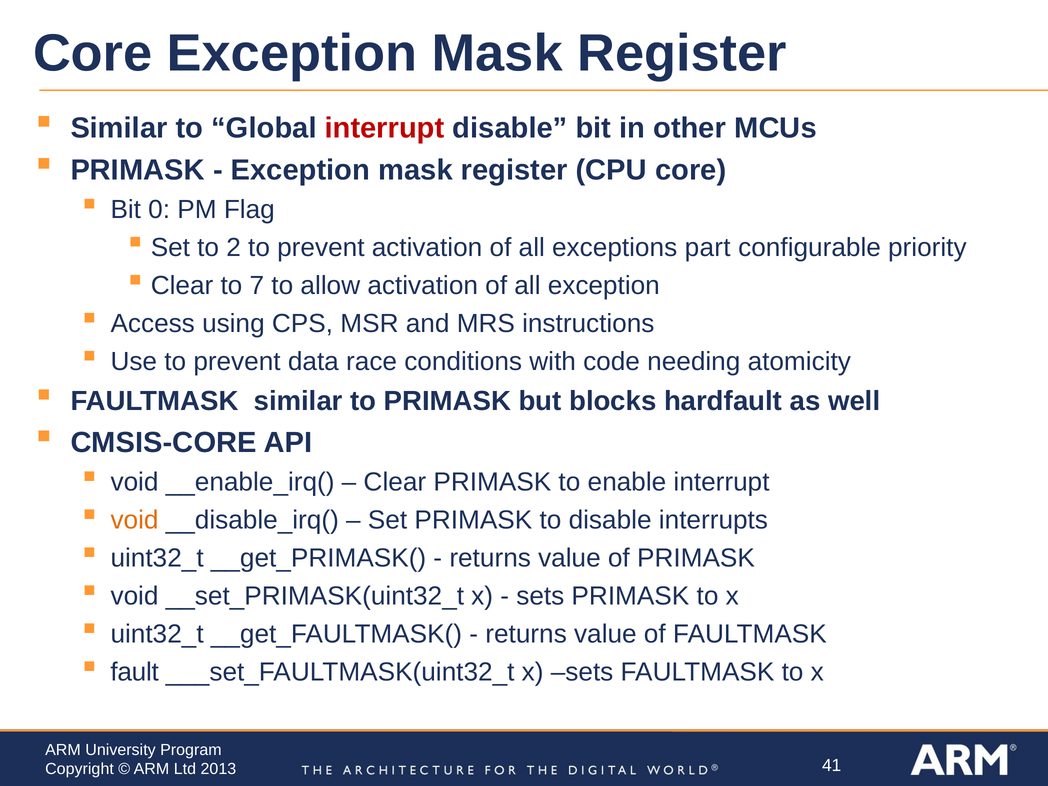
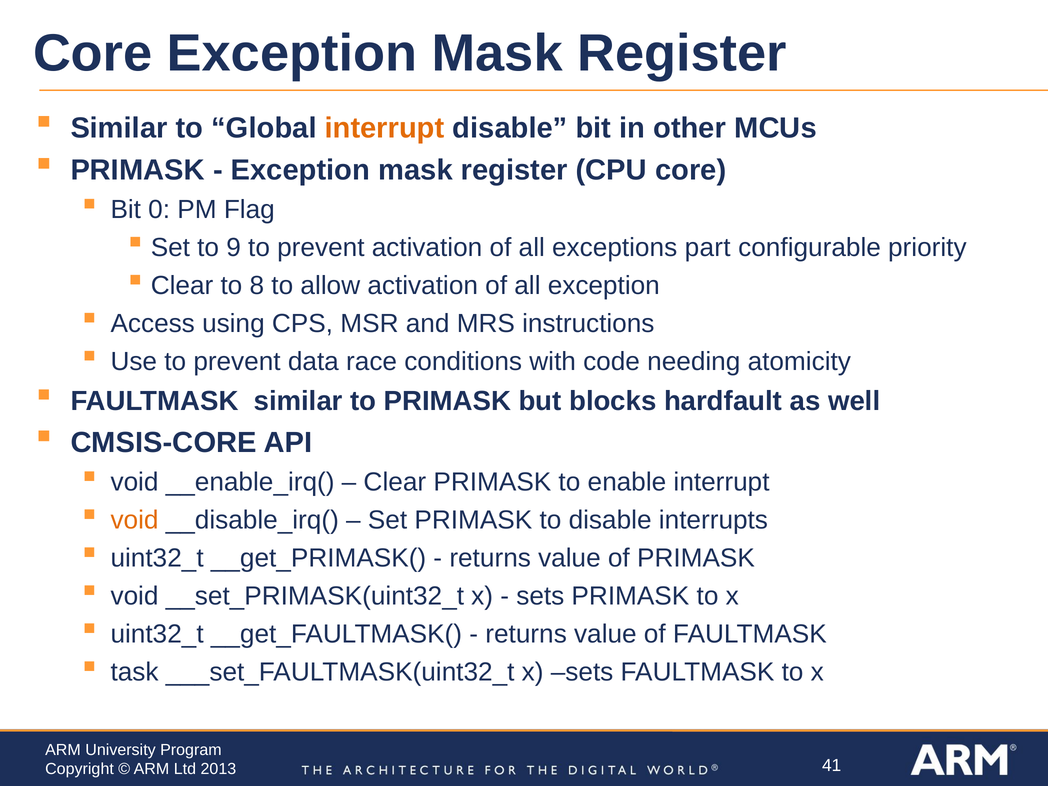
interrupt colour: red -> orange (385, 128)
2: 2 -> 9 (234, 248)
7: 7 -> 8 (257, 286)
fault: fault -> task (135, 672)
